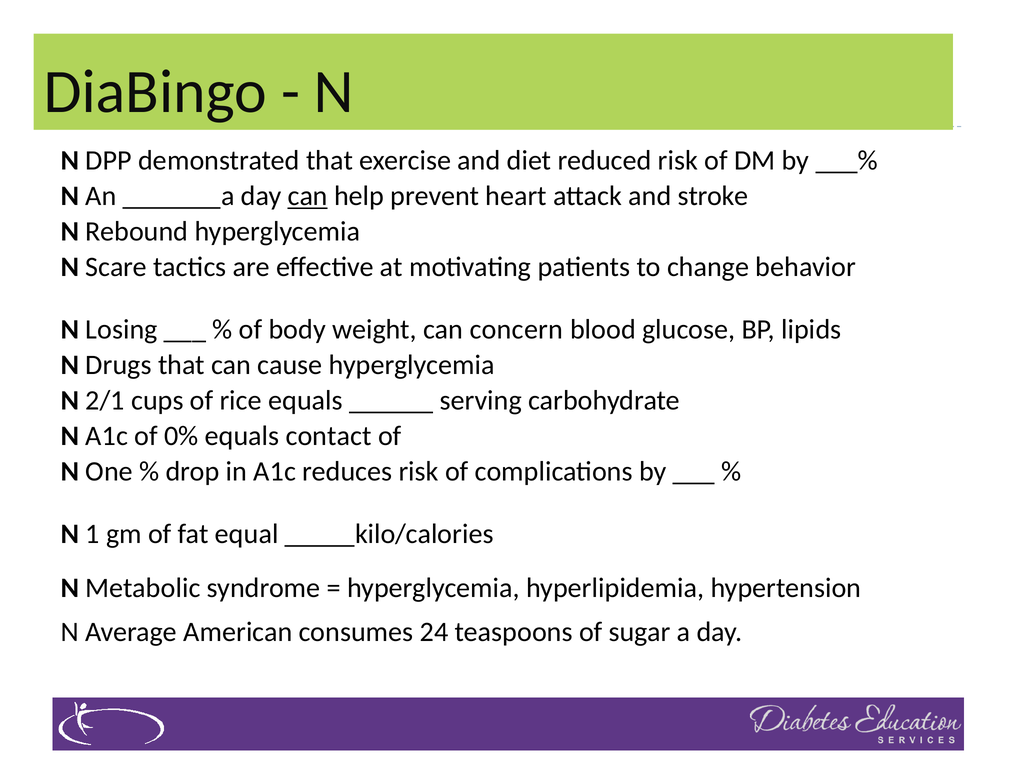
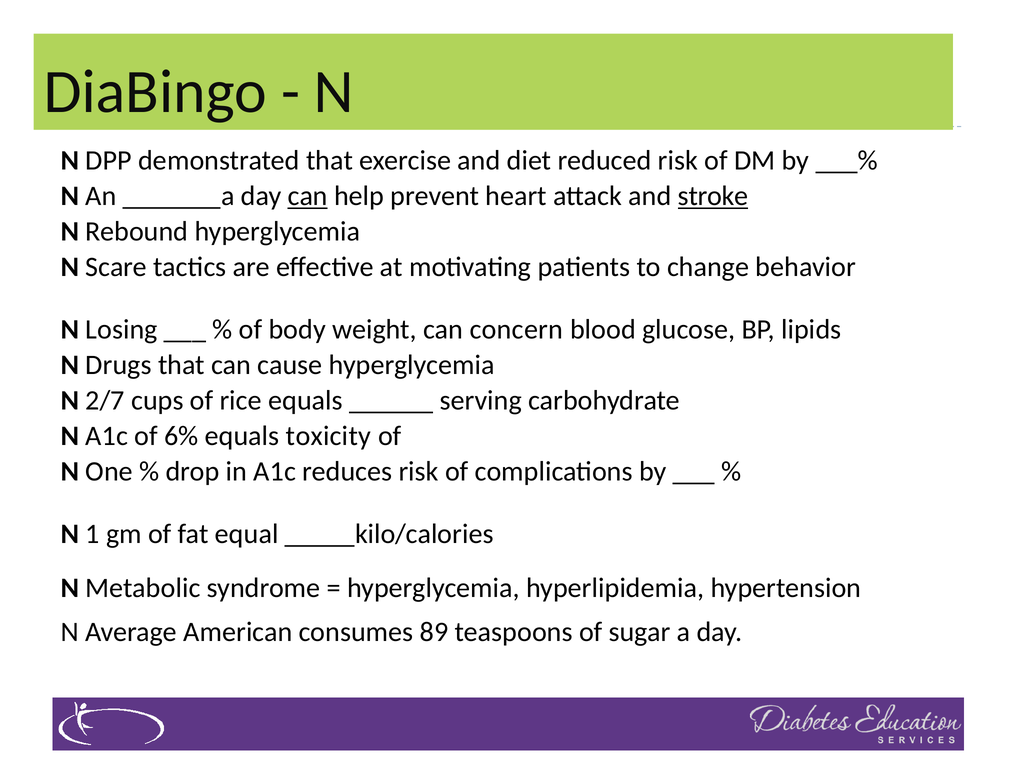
stroke underline: none -> present (713, 196)
2/1: 2/1 -> 2/7 (105, 400)
0%: 0% -> 6% (181, 436)
contact: contact -> toxicity (328, 436)
24: 24 -> 89 (434, 632)
